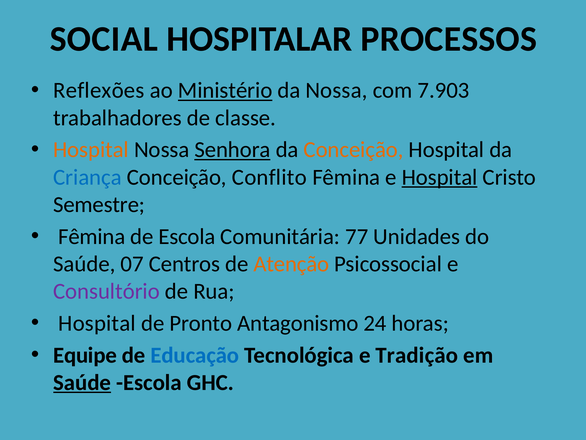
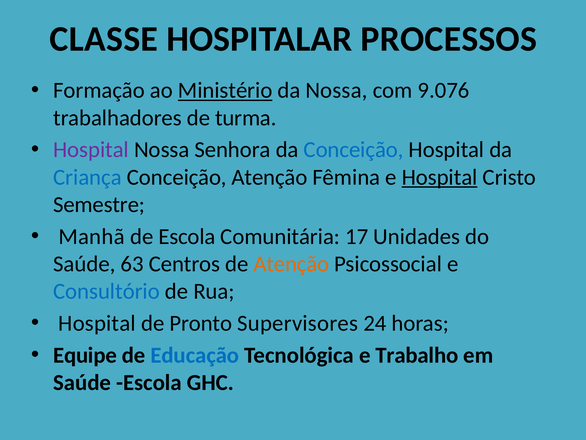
SOCIAL: SOCIAL -> CLASSE (104, 39)
Reflexões: Reflexões -> Formação (99, 90)
7.903: 7.903 -> 9.076 (443, 90)
classe: classe -> turma (246, 118)
Hospital colour: orange -> purple (91, 150)
Senhora underline: present -> none (233, 150)
Conceição colour: orange -> blue (354, 150)
Conceição Conflito: Conflito -> Atenção (270, 177)
Fêmina: Fêmina -> Manhã (92, 236)
77: 77 -> 17 (357, 236)
07: 07 -> 63 (132, 264)
Consultório colour: purple -> blue (107, 291)
Antagonismo: Antagonismo -> Supervisores (298, 323)
Tradição: Tradição -> Trabalho (417, 355)
Saúde underline: present -> none (82, 382)
